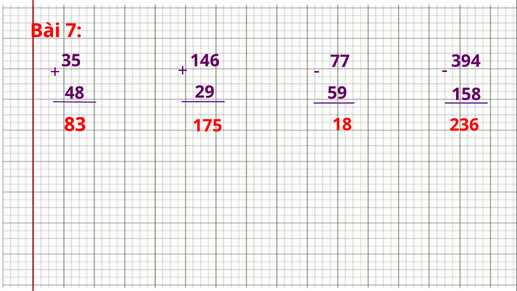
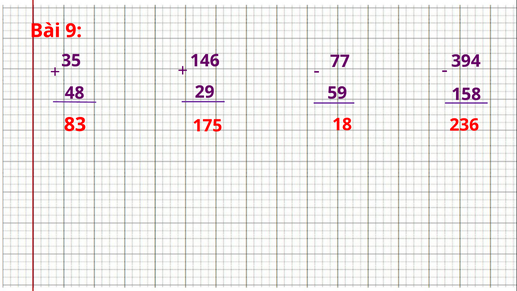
7: 7 -> 9 (74, 31)
